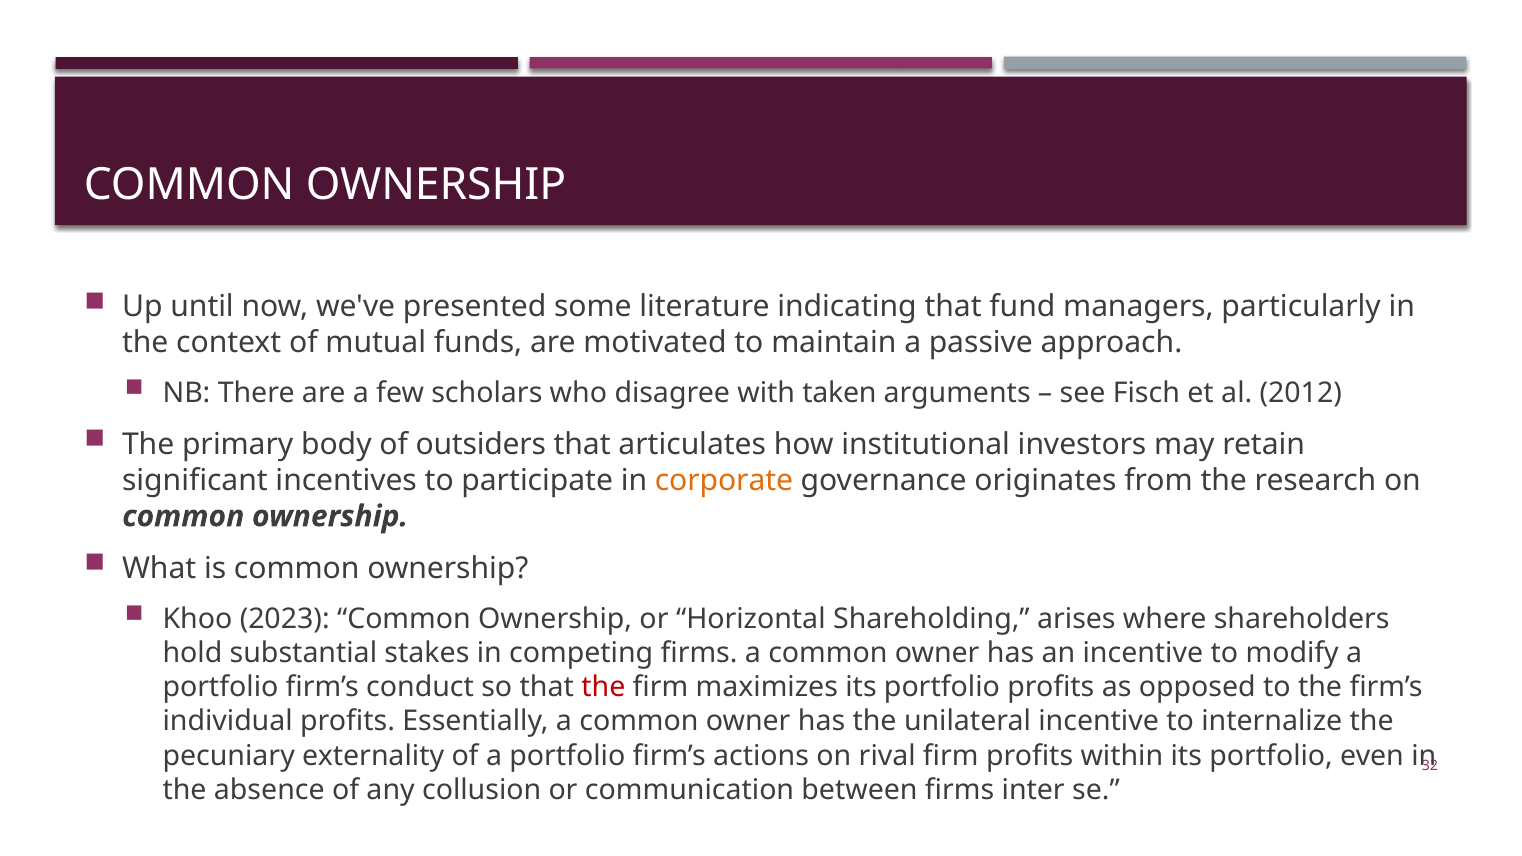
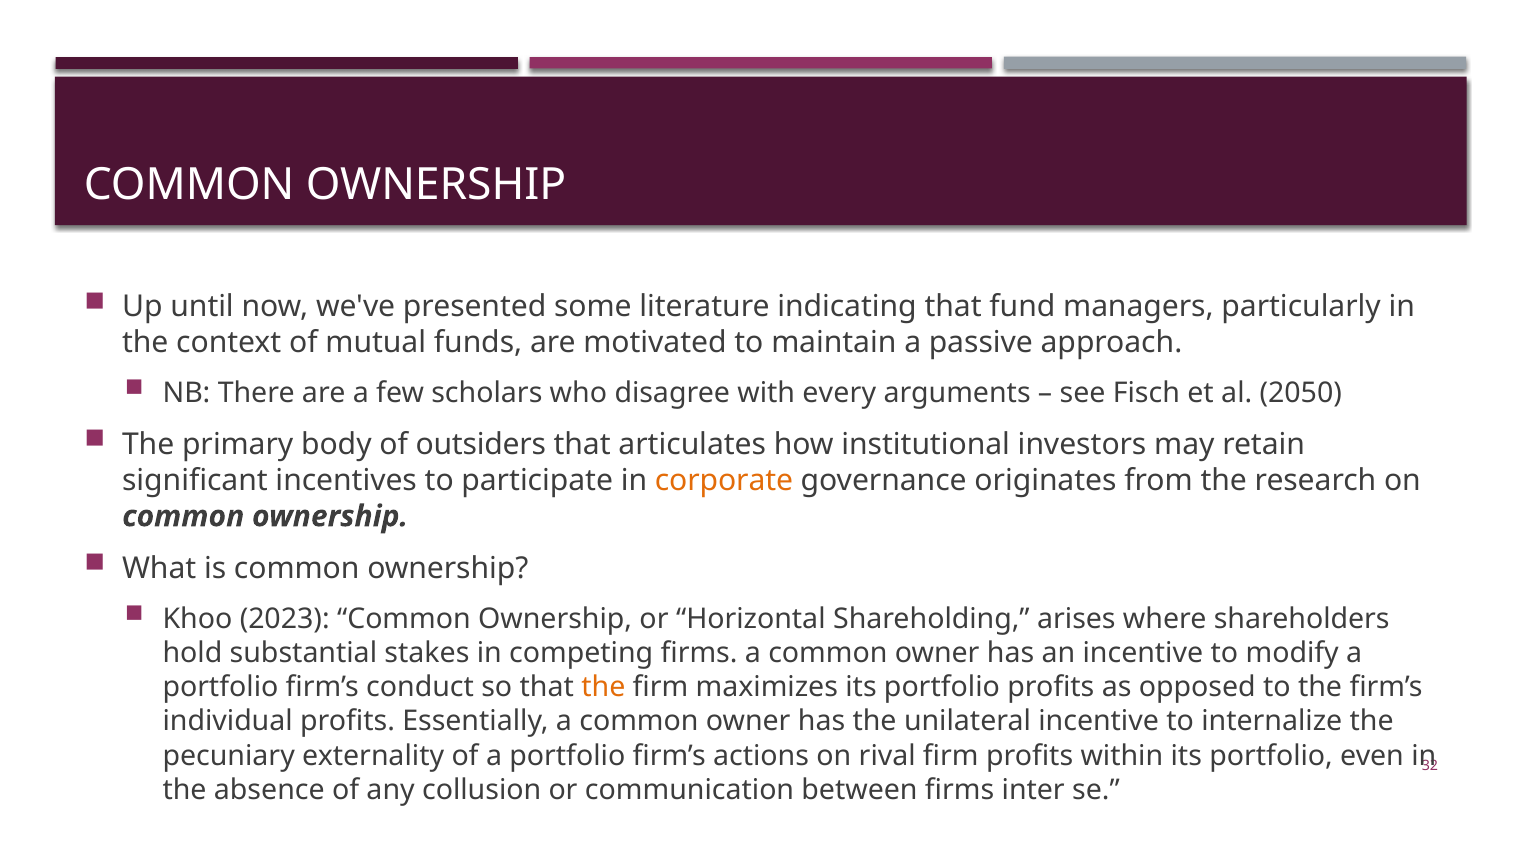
taken: taken -> every (839, 393)
2012: 2012 -> 2050 (1301, 393)
the colour: red -> orange (603, 687)
